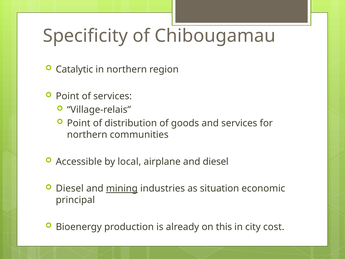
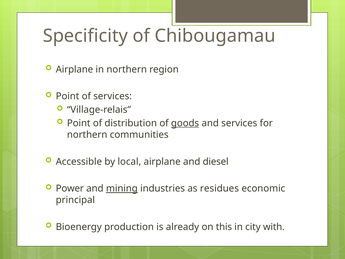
Catalytic: Catalytic -> Airplane (74, 69)
goods underline: none -> present (185, 123)
Diesel: Diesel -> Power (70, 188)
situation: situation -> residues (219, 188)
cost: cost -> with (274, 227)
